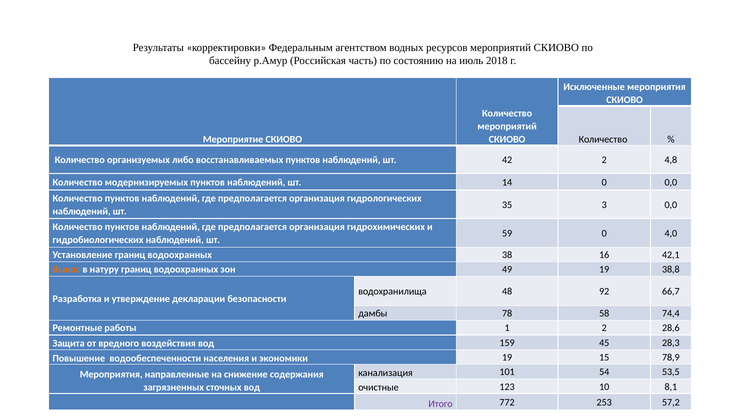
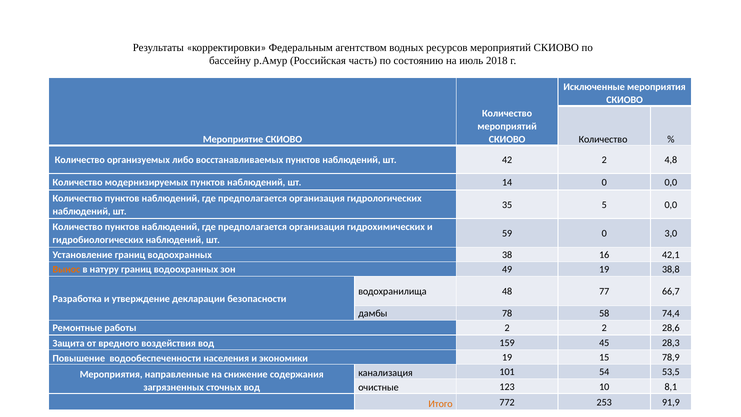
3: 3 -> 5 (604, 205)
4,0: 4,0 -> 3,0 (671, 233)
92: 92 -> 77 (604, 291)
работы 1: 1 -> 2 (507, 328)
Итого colour: purple -> orange (441, 404)
57,2: 57,2 -> 91,9 (671, 402)
